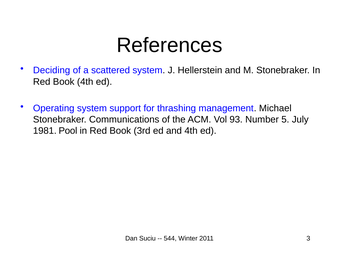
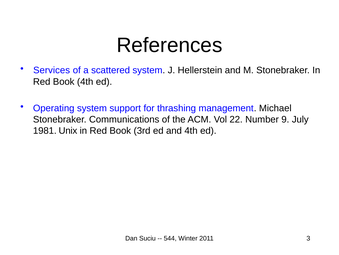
Deciding: Deciding -> Services (52, 70)
93: 93 -> 22 (236, 119)
5: 5 -> 9 (285, 119)
Pool: Pool -> Unix (68, 130)
